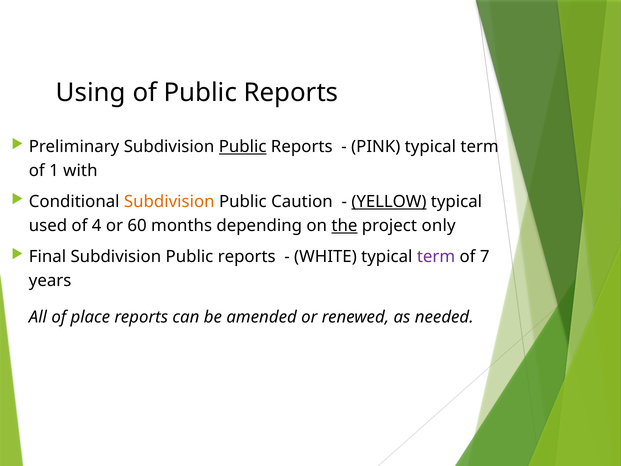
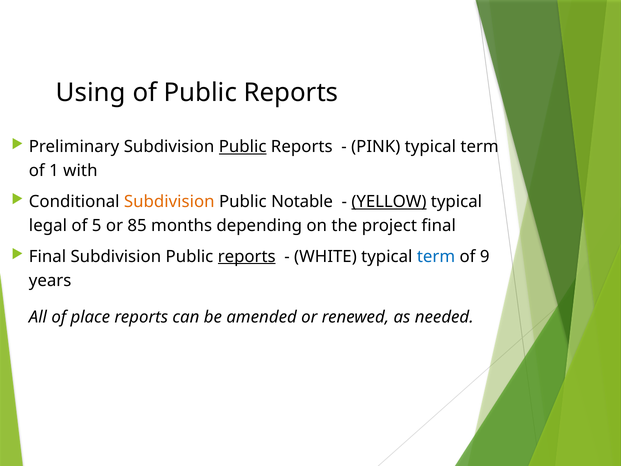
Caution: Caution -> Notable (302, 201)
used: used -> legal (48, 226)
4: 4 -> 5 (97, 226)
60: 60 -> 85 (137, 226)
the underline: present -> none (344, 226)
project only: only -> final (439, 226)
reports underline: none -> present (247, 256)
term colour: purple -> blue (436, 256)
7: 7 -> 9 (485, 256)
